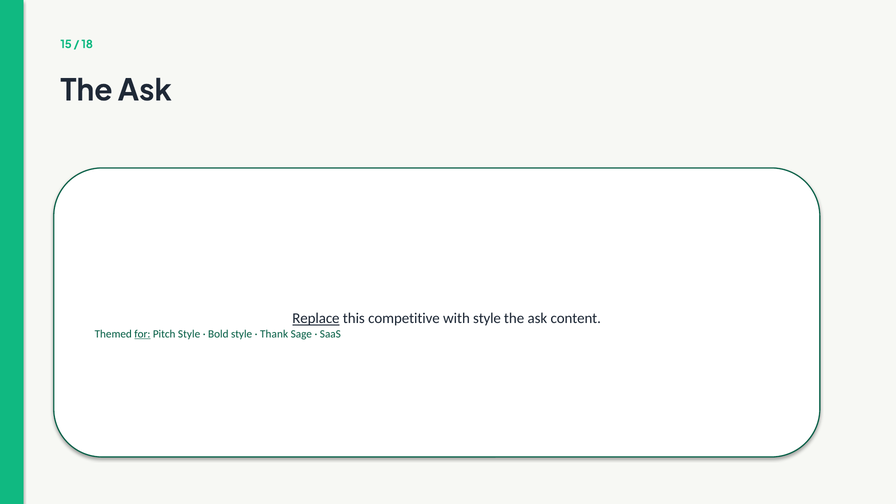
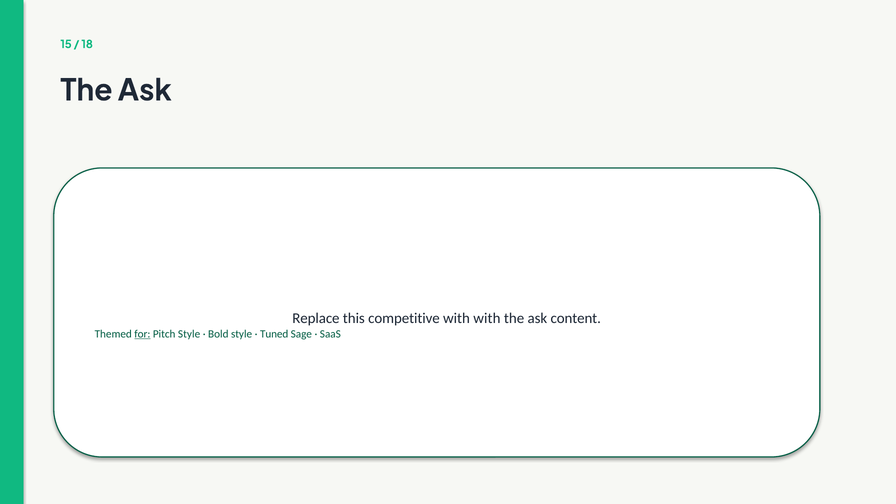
Replace underline: present -> none (316, 319)
with style: style -> with (487, 319)
Thank: Thank -> Tuned (274, 334)
